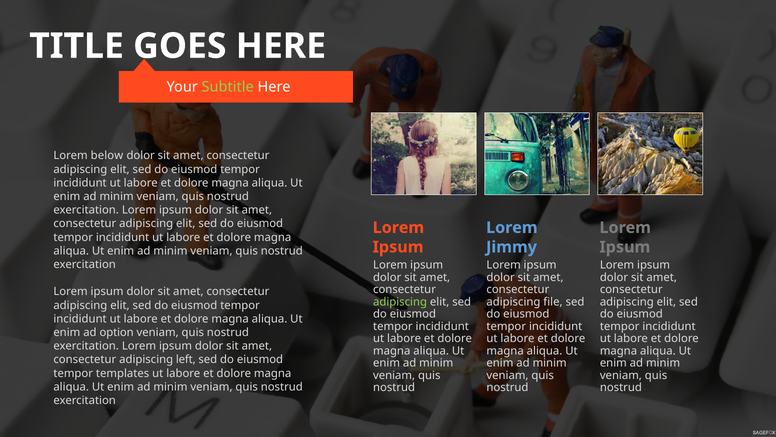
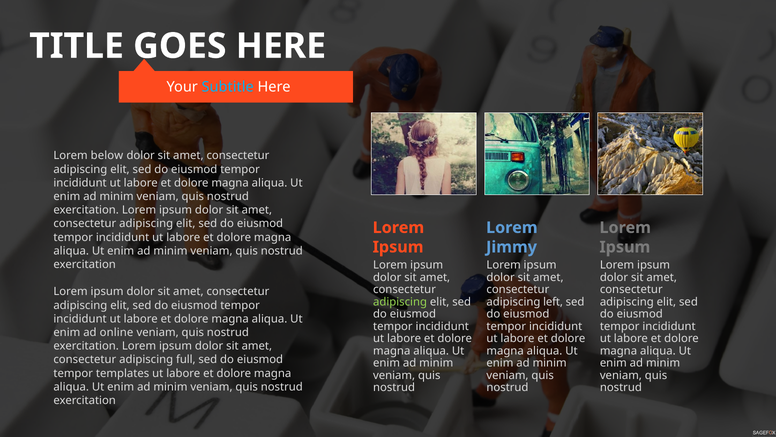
Subtitle colour: light green -> light blue (228, 87)
file: file -> left (553, 301)
option: option -> online (117, 332)
left: left -> full (186, 359)
